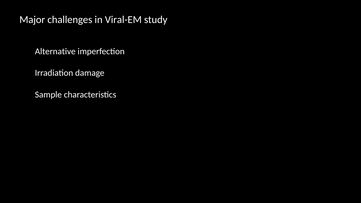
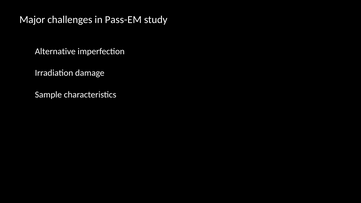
Viral-EM: Viral-EM -> Pass-EM (123, 20)
